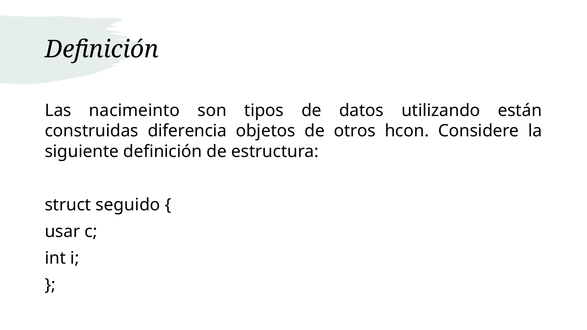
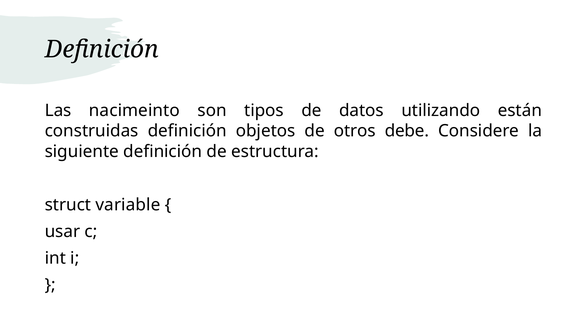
construidas diferencia: diferencia -> definición (187, 131)
hcon: hcon -> debe (407, 131)
seguido: seguido -> variable (128, 205)
